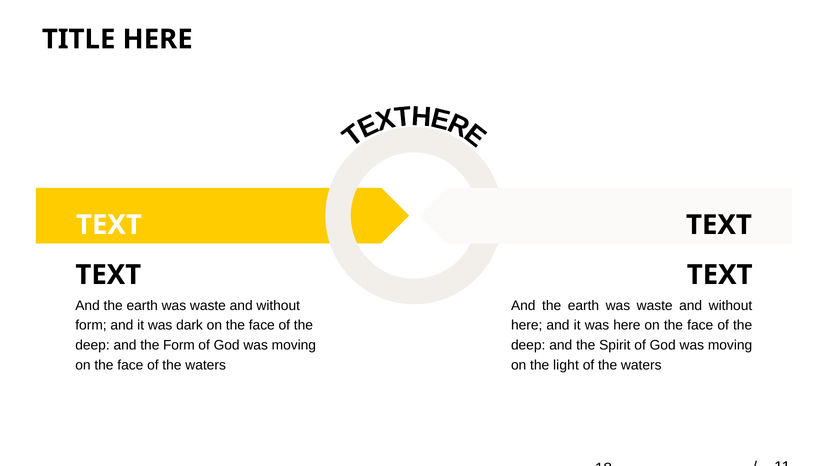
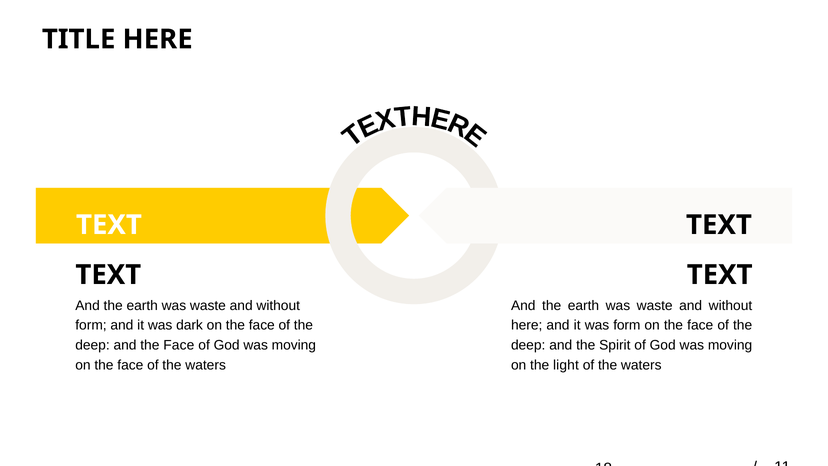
was here: here -> form (627, 325)
and the Form: Form -> Face (179, 345)
